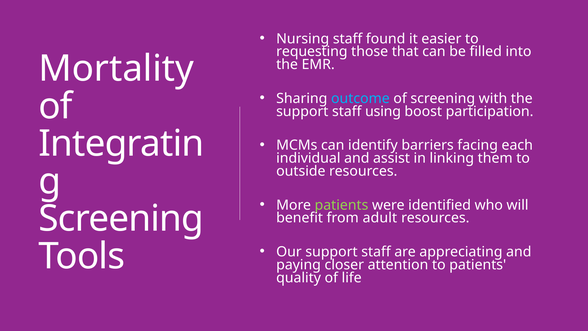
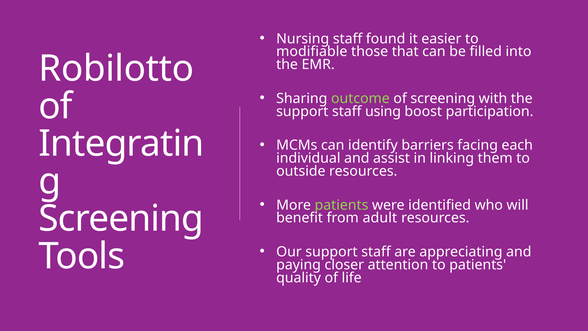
requesting: requesting -> modifiable (312, 52)
Mortality: Mortality -> Robilotto (116, 69)
outcome colour: light blue -> light green (360, 98)
